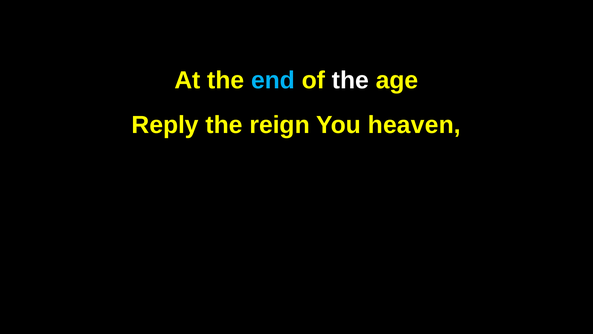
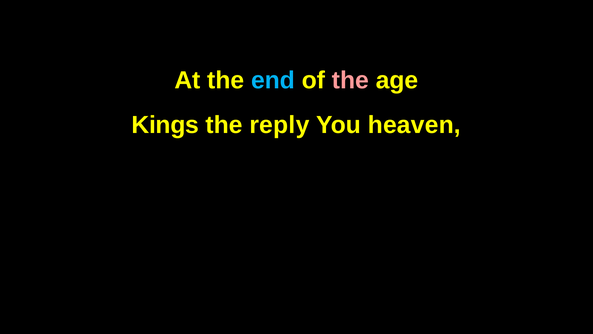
the colour: white -> pink (350, 80)
Reply: Reply -> Kings (165, 125)
reign: reign -> reply (279, 125)
